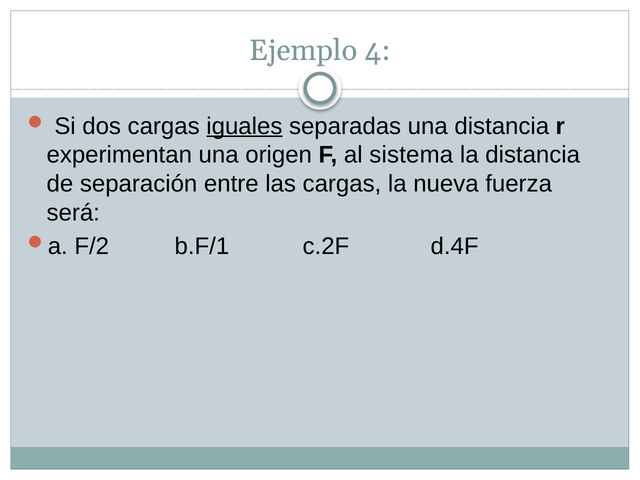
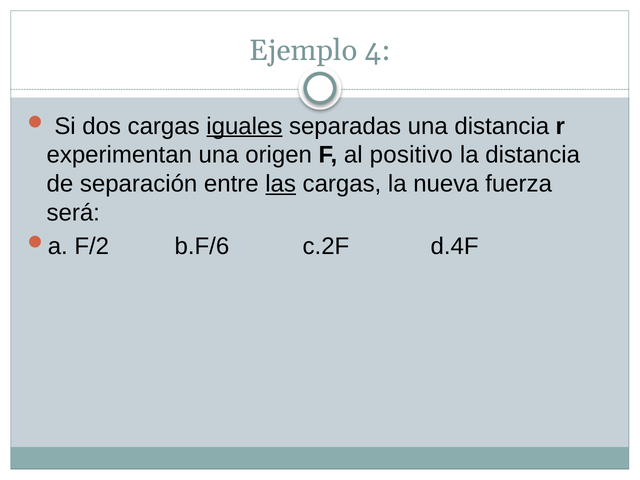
sistema: sistema -> positivo (411, 155)
las underline: none -> present (281, 184)
b.F/1: b.F/1 -> b.F/6 (202, 246)
